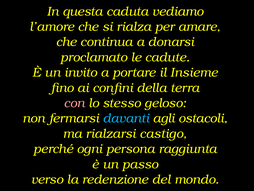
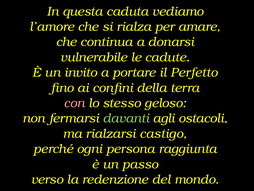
proclamato: proclamato -> vulnerabile (94, 57)
Insieme: Insieme -> Perfetto (194, 72)
davanti colour: light blue -> light green (126, 118)
